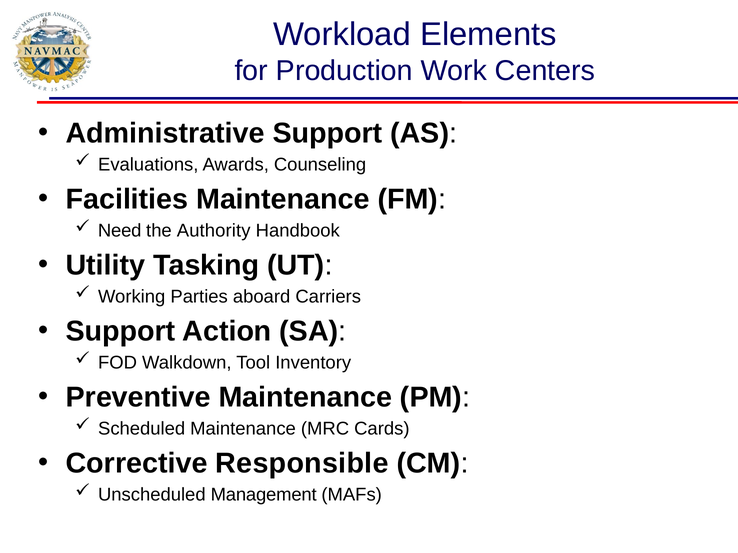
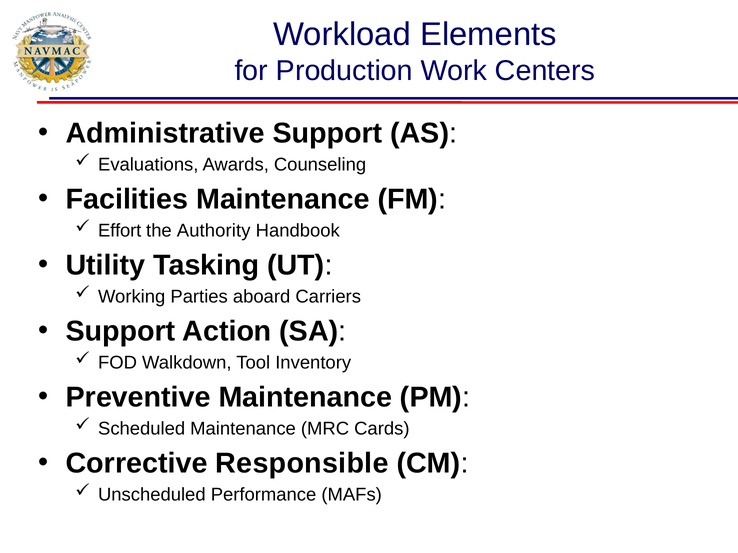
Need: Need -> Effort (120, 231)
Management: Management -> Performance (264, 495)
